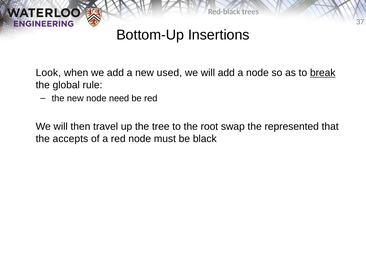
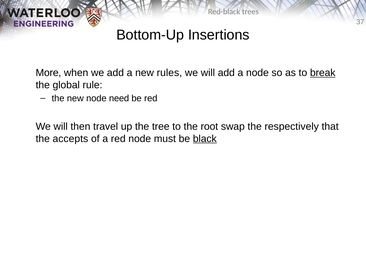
Look: Look -> More (48, 73)
used: used -> rules (169, 73)
represented: represented -> respectively (292, 126)
black underline: none -> present (205, 138)
